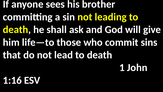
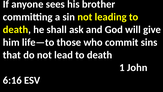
1:16: 1:16 -> 6:16 (12, 80)
